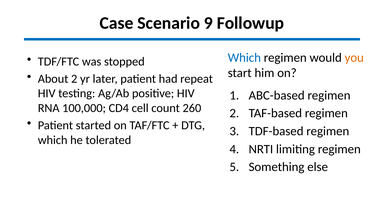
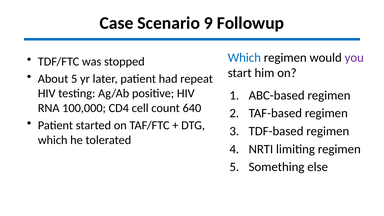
you colour: orange -> purple (354, 58)
About 2: 2 -> 5 (74, 79)
260: 260 -> 640 (192, 108)
